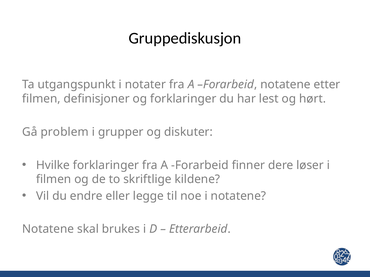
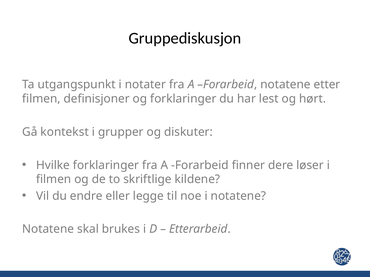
problem: problem -> kontekst (65, 132)
